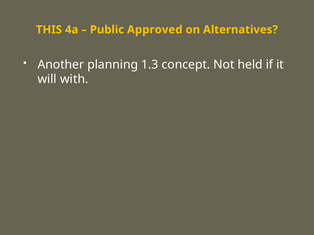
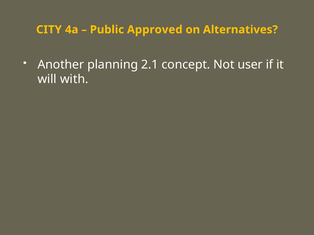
THIS: THIS -> CITY (49, 30)
1.3: 1.3 -> 2.1 (150, 65)
held: held -> user (250, 65)
